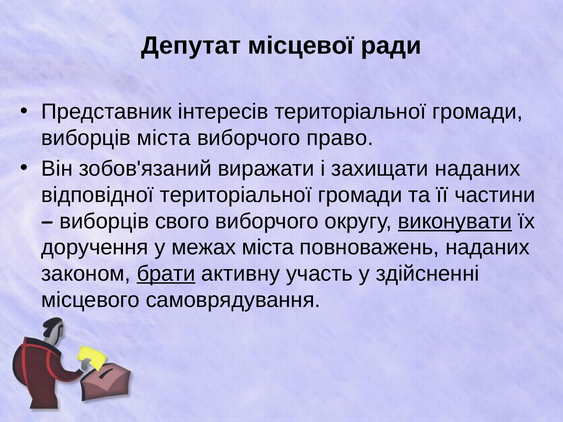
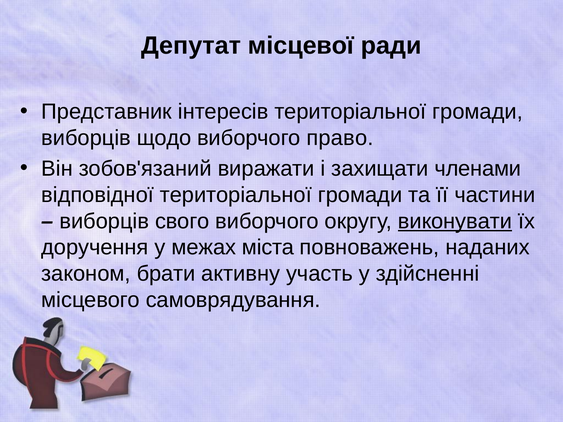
виборців міста: міста -> щодо (164, 138)
захищати наданих: наданих -> членами (478, 169)
брати underline: present -> none (166, 274)
